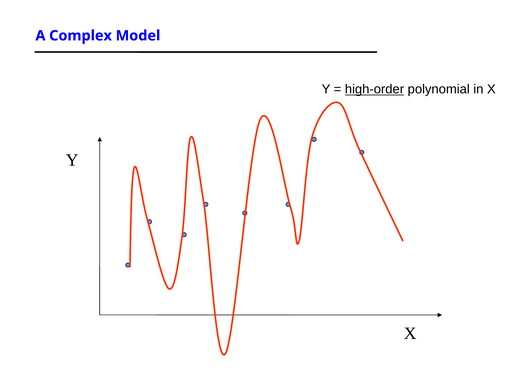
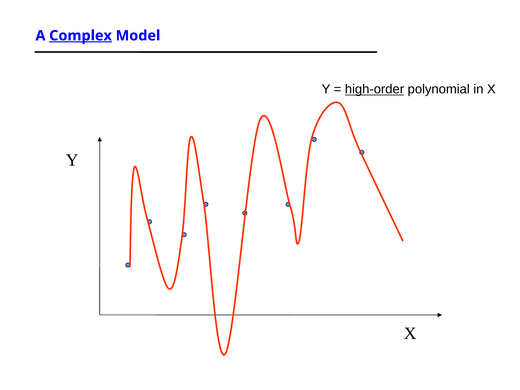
Complex underline: none -> present (81, 36)
